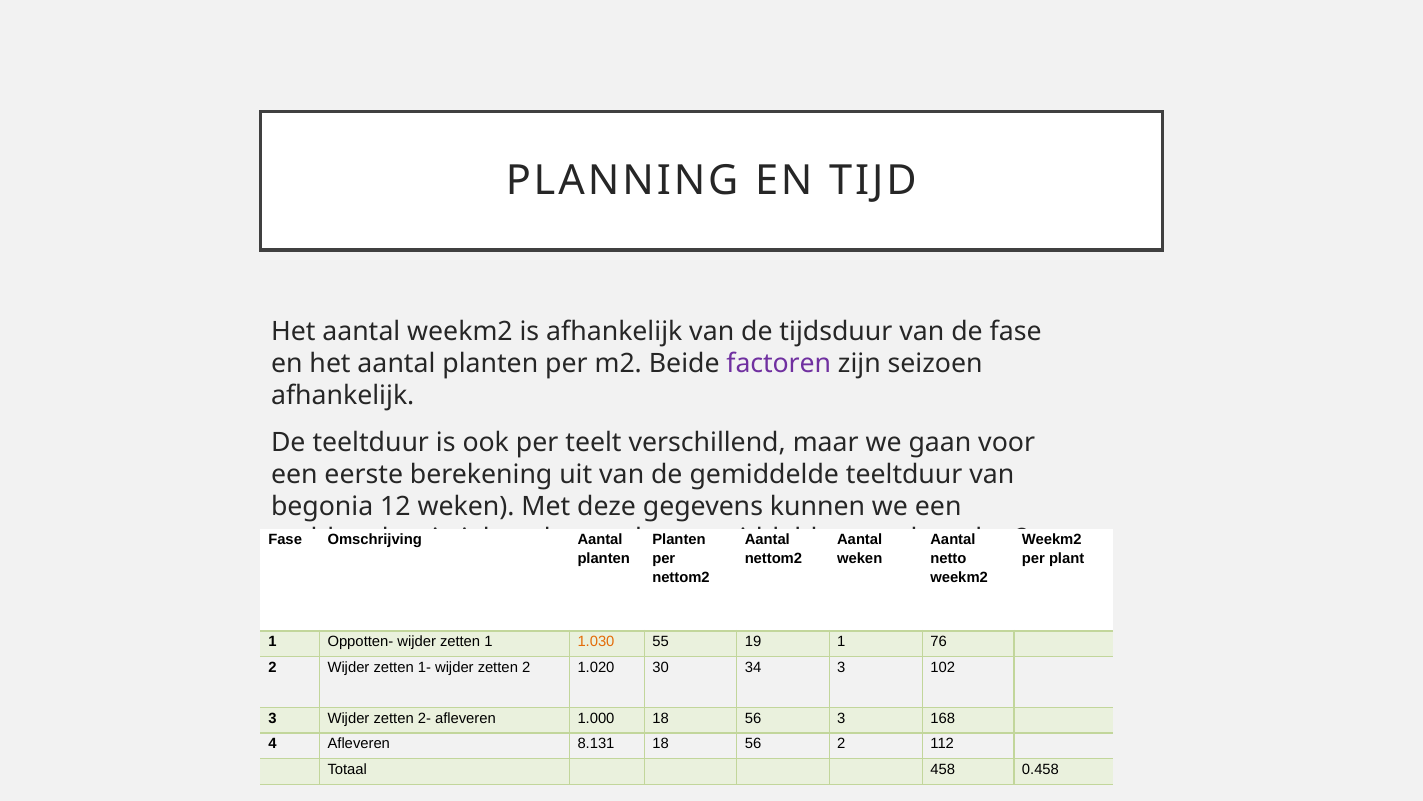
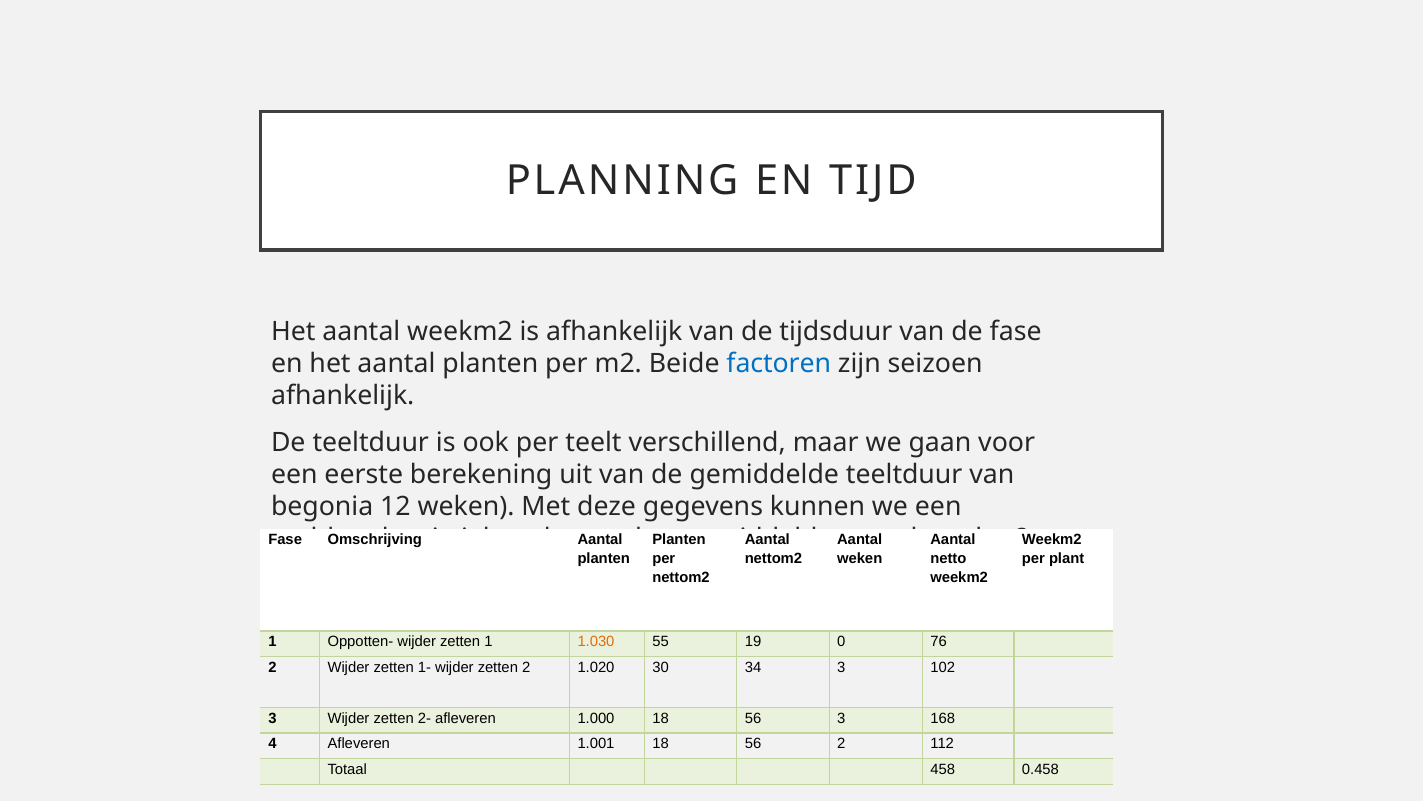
factoren colour: purple -> blue (779, 363)
19 1: 1 -> 0 (841, 641)
8.131: 8.131 -> 1.001 (596, 744)
